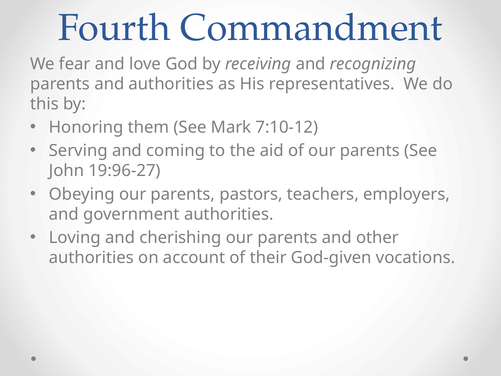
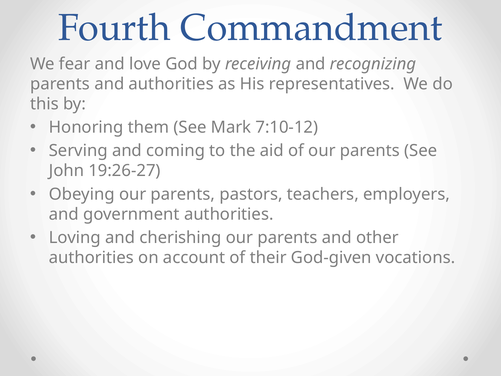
19:96-27: 19:96-27 -> 19:26-27 (124, 171)
